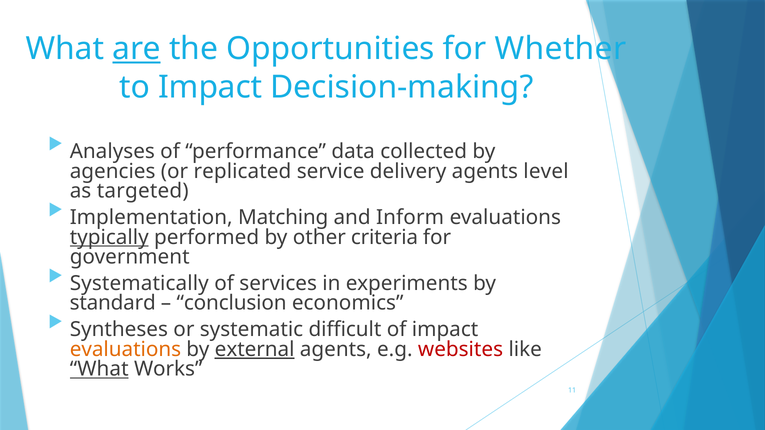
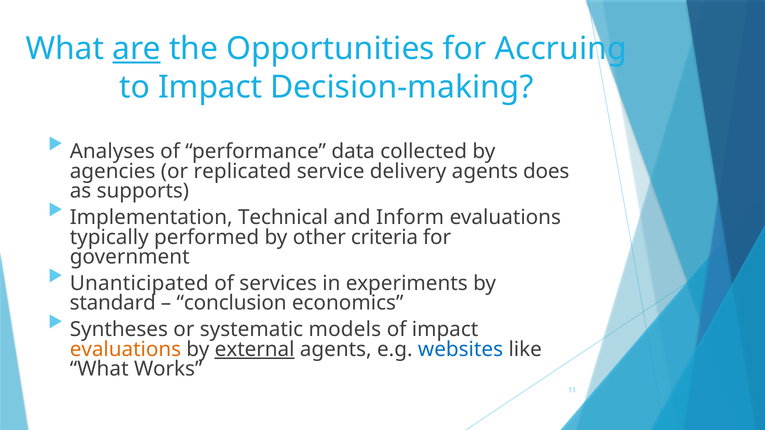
Whether: Whether -> Accruing (561, 49)
level: level -> does (546, 171)
targeted: targeted -> supports (143, 191)
Matching: Matching -> Technical (283, 217)
typically underline: present -> none (109, 237)
Systematically: Systematically -> Unanticipated (139, 283)
difficult: difficult -> models (345, 330)
websites colour: red -> blue (461, 349)
What underline: present -> none (99, 369)
